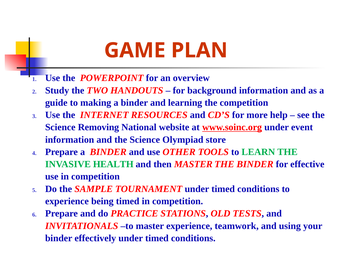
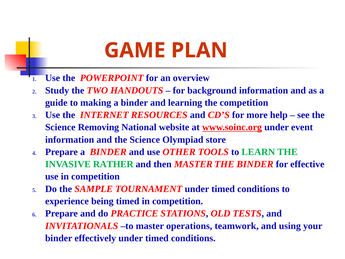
HEALTH: HEALTH -> RATHER (113, 164)
master experience: experience -> operations (189, 226)
